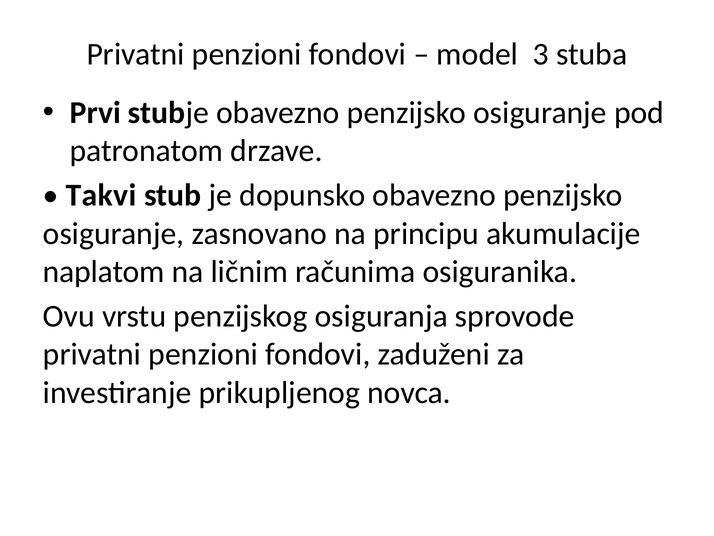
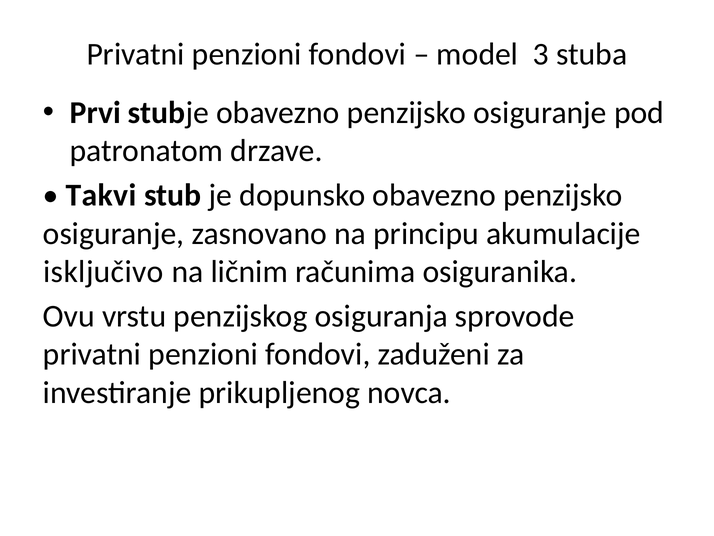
naplatom: naplatom -> isključivo (103, 272)
